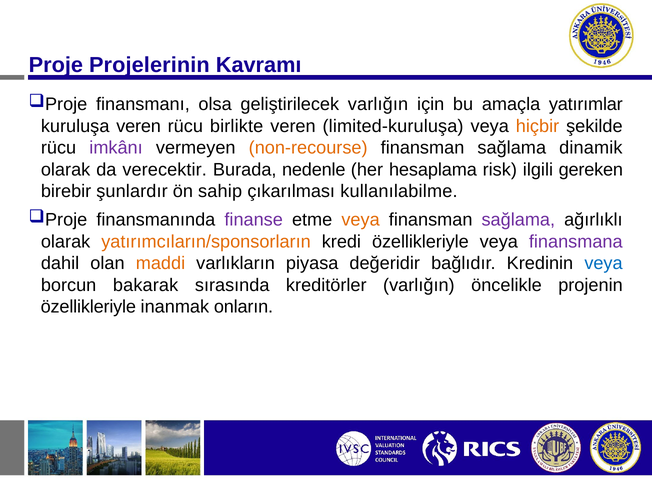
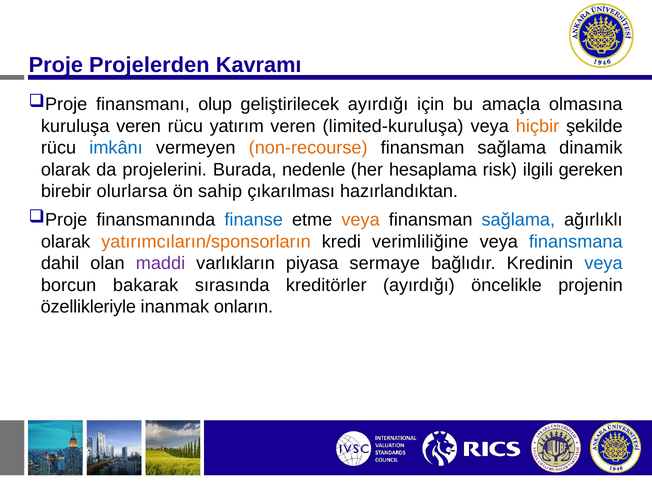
Projelerinin: Projelerinin -> Projelerden (149, 65)
olsa: olsa -> olup (215, 104)
geliştirilecek varlığın: varlığın -> ayırdığı (378, 104)
yatırımlar: yatırımlar -> olmasına (586, 104)
birlikte: birlikte -> yatırım (237, 126)
imkânı colour: purple -> blue (116, 148)
verecektir: verecektir -> projelerini (165, 170)
şunlardır: şunlardır -> olurlarsa (132, 191)
kullanılabilme: kullanılabilme -> hazırlandıktan (399, 191)
finanse colour: purple -> blue (254, 220)
sağlama colour: purple -> blue (518, 220)
kredi özellikleriyle: özellikleriyle -> verimliliğine (420, 242)
finansmana colour: purple -> blue (576, 242)
maddi colour: orange -> purple (160, 263)
değeridir: değeridir -> sermaye (385, 263)
kreditörler varlığın: varlığın -> ayırdığı (419, 285)
